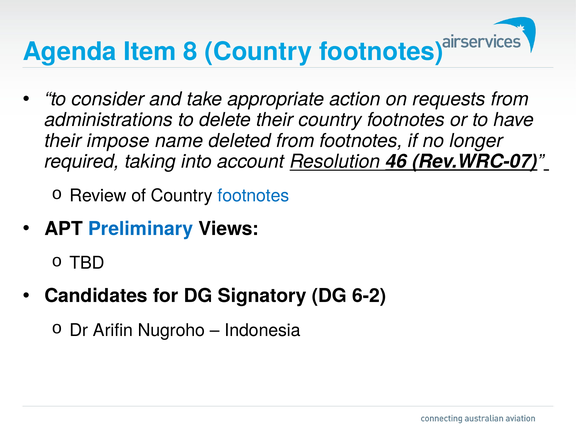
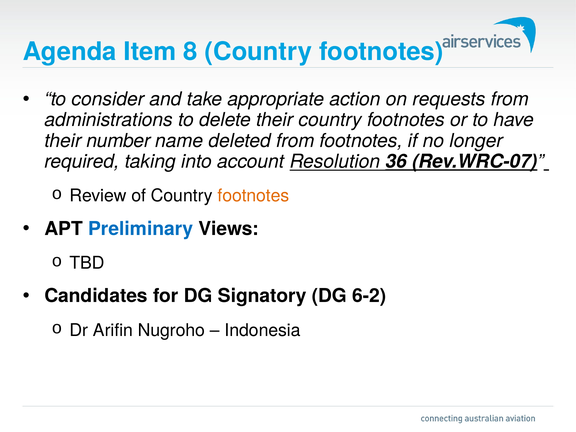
impose: impose -> number (118, 141)
46: 46 -> 36 (396, 161)
footnotes colour: blue -> orange (253, 196)
